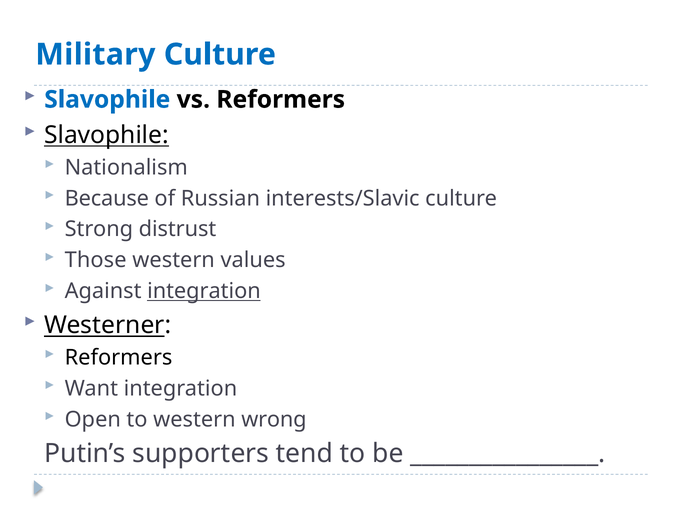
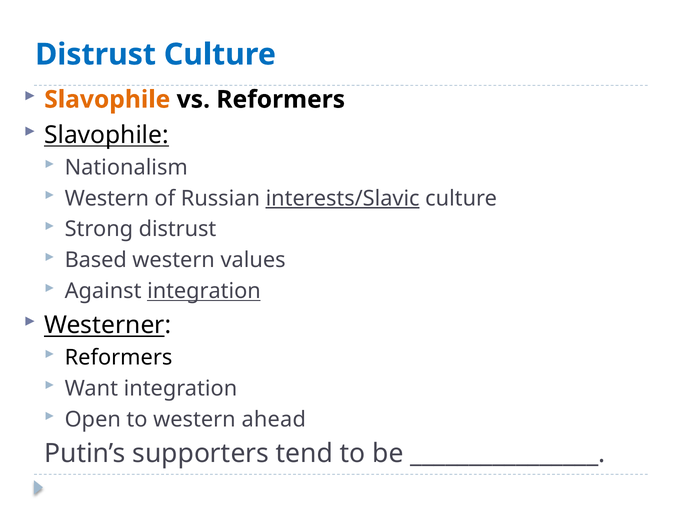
Military: Military -> Distrust (96, 54)
Slavophile colour: blue -> orange (107, 99)
Because: Because -> Western (107, 198)
interests/Slavic underline: none -> present (343, 198)
Those: Those -> Based (96, 260)
wrong: wrong -> ahead (274, 419)
